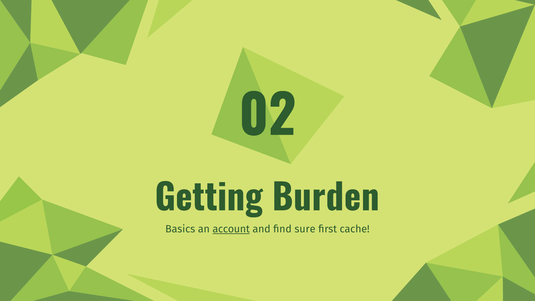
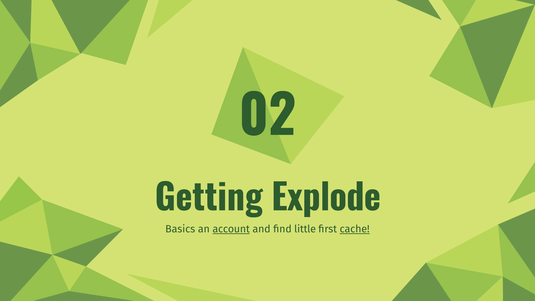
Burden: Burden -> Explode (326, 198)
sure: sure -> little (305, 229)
cache underline: none -> present (355, 229)
